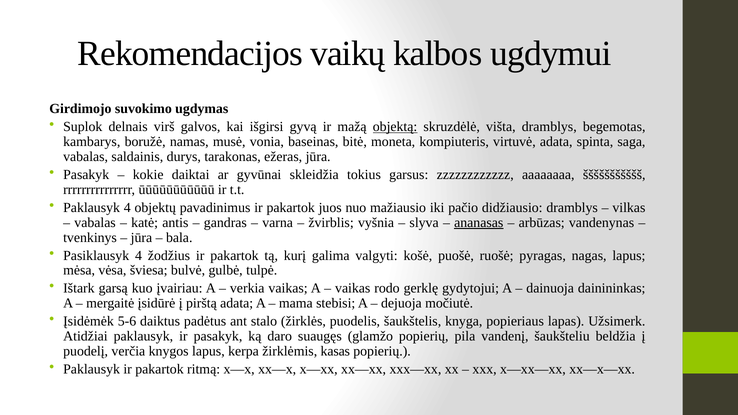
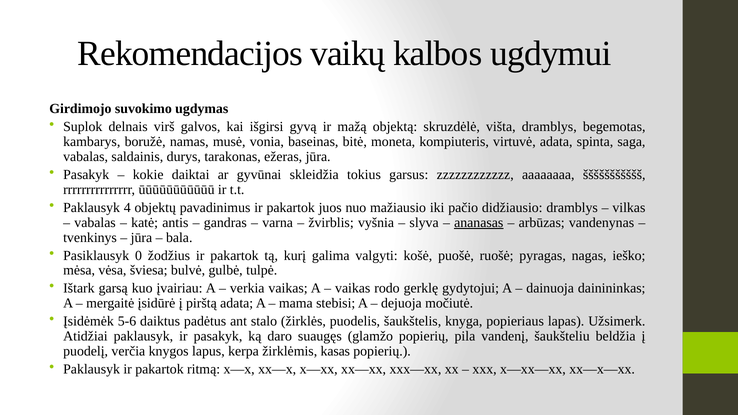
objektą underline: present -> none (395, 127)
Pasiklausyk 4: 4 -> 0 (139, 256)
nagas lapus: lapus -> ieško (629, 256)
